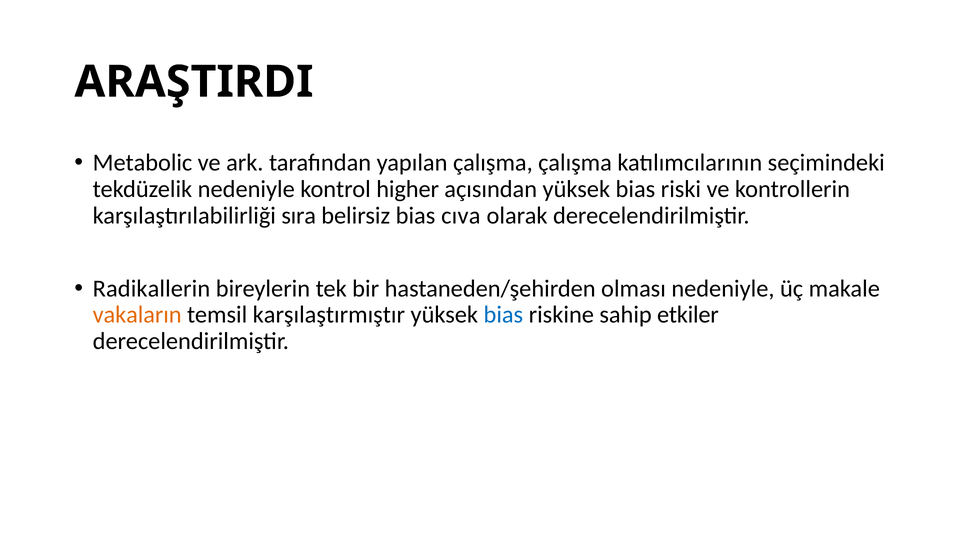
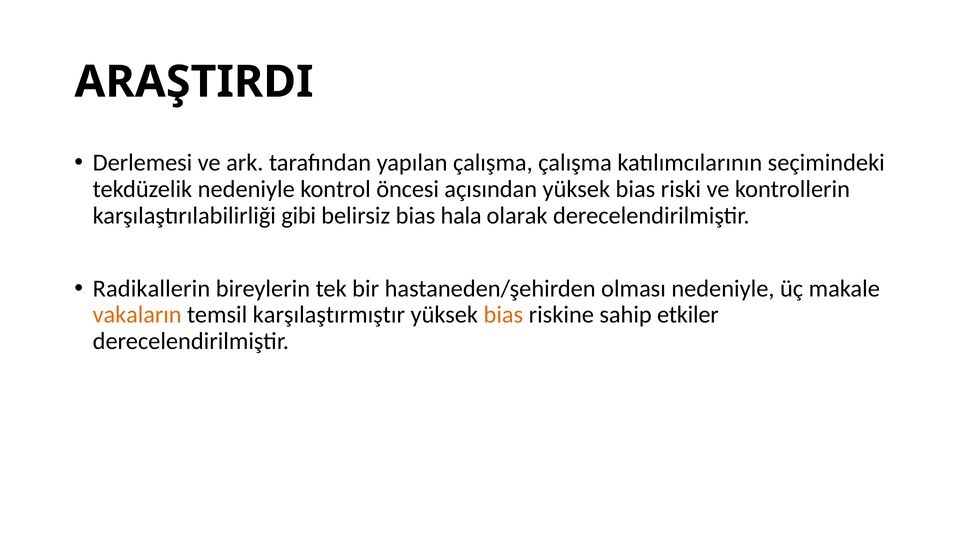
Metabolic: Metabolic -> Derlemesi (143, 163)
higher: higher -> öncesi (408, 189)
sıra: sıra -> gibi (299, 216)
cıva: cıva -> hala (461, 216)
bias colour: blue -> orange (503, 315)
